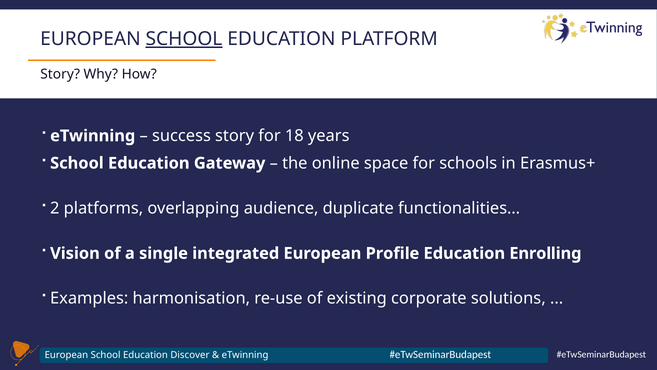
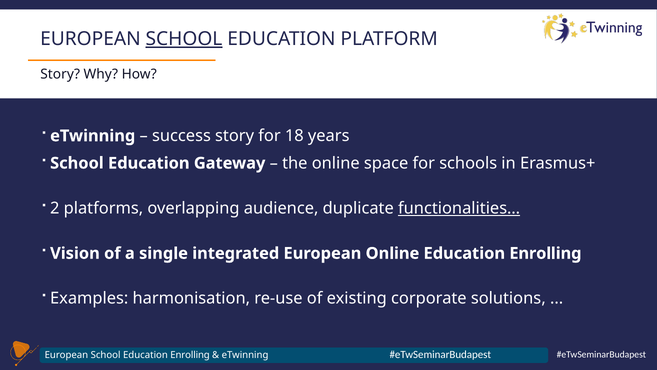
functionalities… underline: none -> present (459, 208)
European Profile: Profile -> Online (392, 253)
School Education Discover: Discover -> Enrolling (190, 355)
